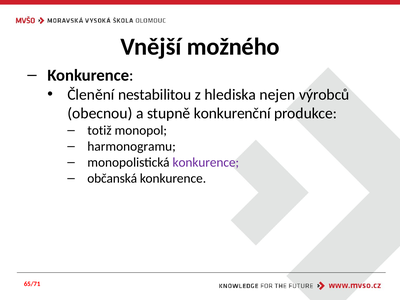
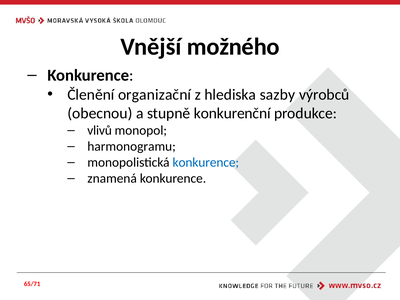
nestabilitou: nestabilitou -> organizační (155, 95)
nejen: nejen -> sazby (277, 95)
totiž: totiž -> vlivů (100, 130)
konkurence colour: purple -> blue (206, 162)
občanská: občanská -> znamená (112, 178)
